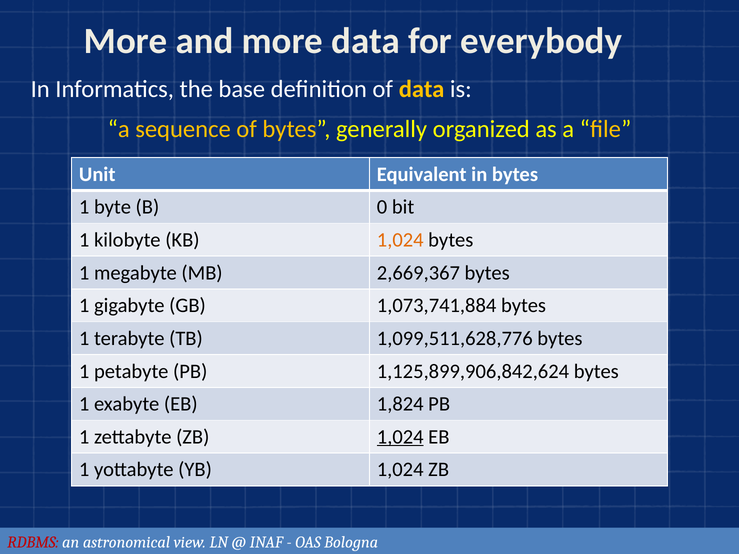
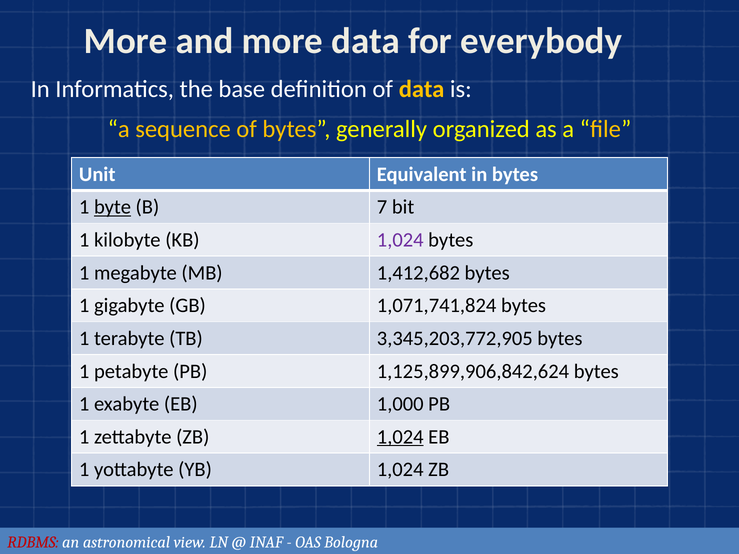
byte underline: none -> present (112, 207)
0: 0 -> 7 (382, 207)
1,024 colour: orange -> purple (400, 240)
2,669,367: 2,669,367 -> 1,412,682 (418, 273)
1,073,741,884: 1,073,741,884 -> 1,071,741,824 (437, 306)
1,099,511,628,776: 1,099,511,628,776 -> 3,345,203,772,905 (455, 339)
1,824: 1,824 -> 1,000 (400, 404)
